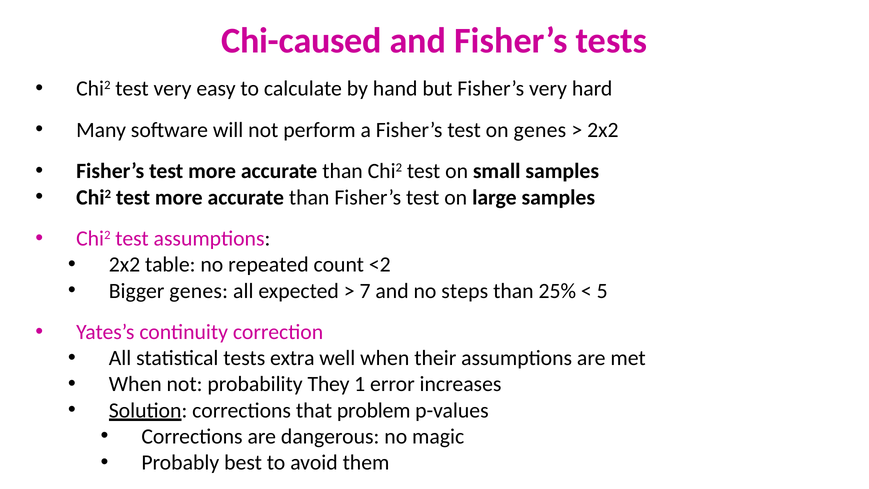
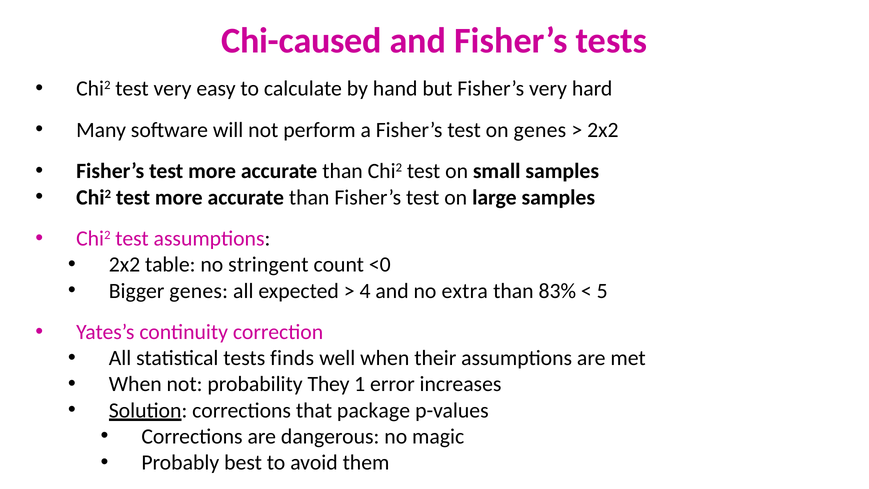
repeated: repeated -> stringent (268, 265)
<2: <2 -> <0 (380, 265)
7: 7 -> 4 (365, 291)
steps: steps -> extra (465, 291)
25%: 25% -> 83% (557, 291)
extra: extra -> finds (292, 358)
problem: problem -> package (374, 410)
